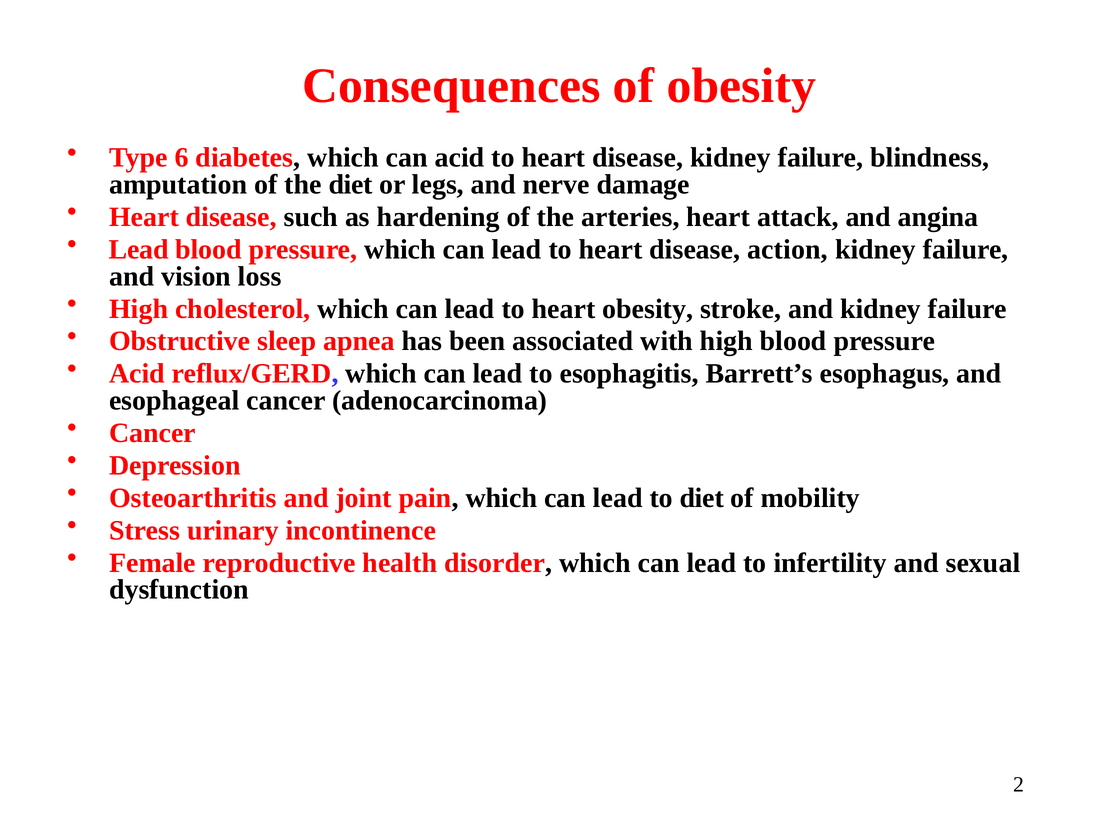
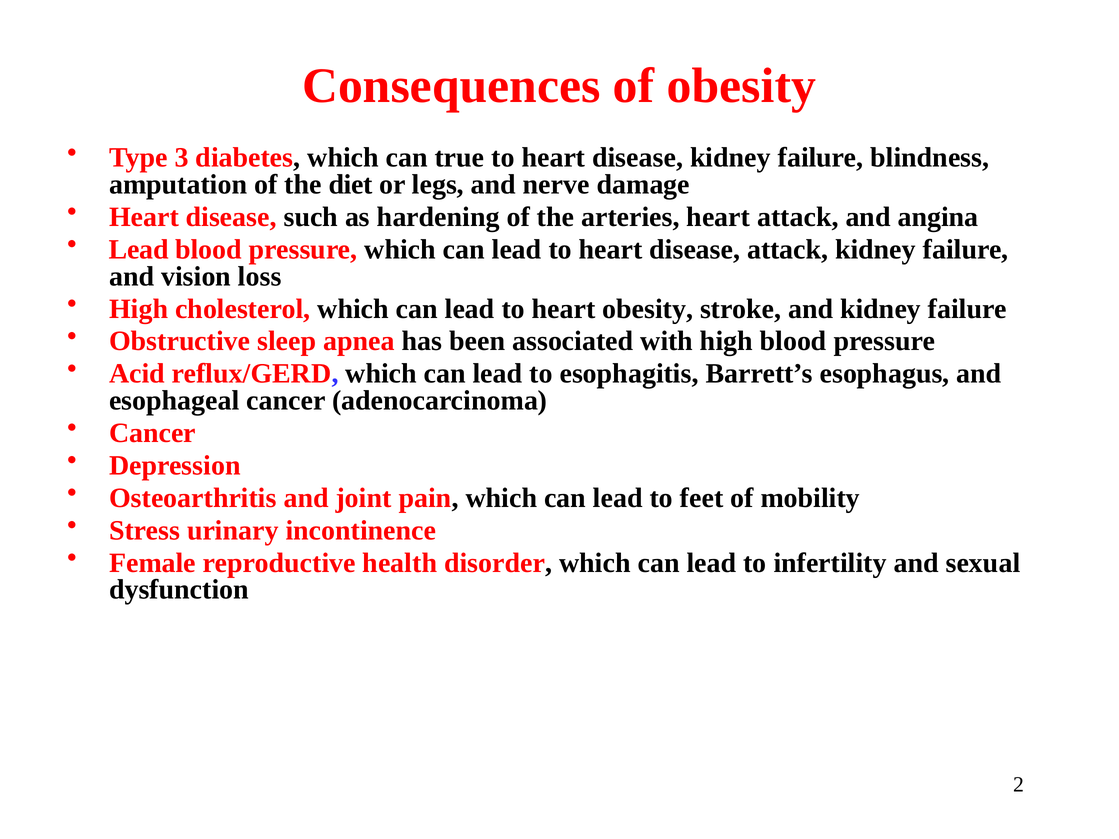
6: 6 -> 3 (182, 158)
can acid: acid -> true (459, 158)
disease action: action -> attack (788, 250)
to diet: diet -> feet (702, 498)
